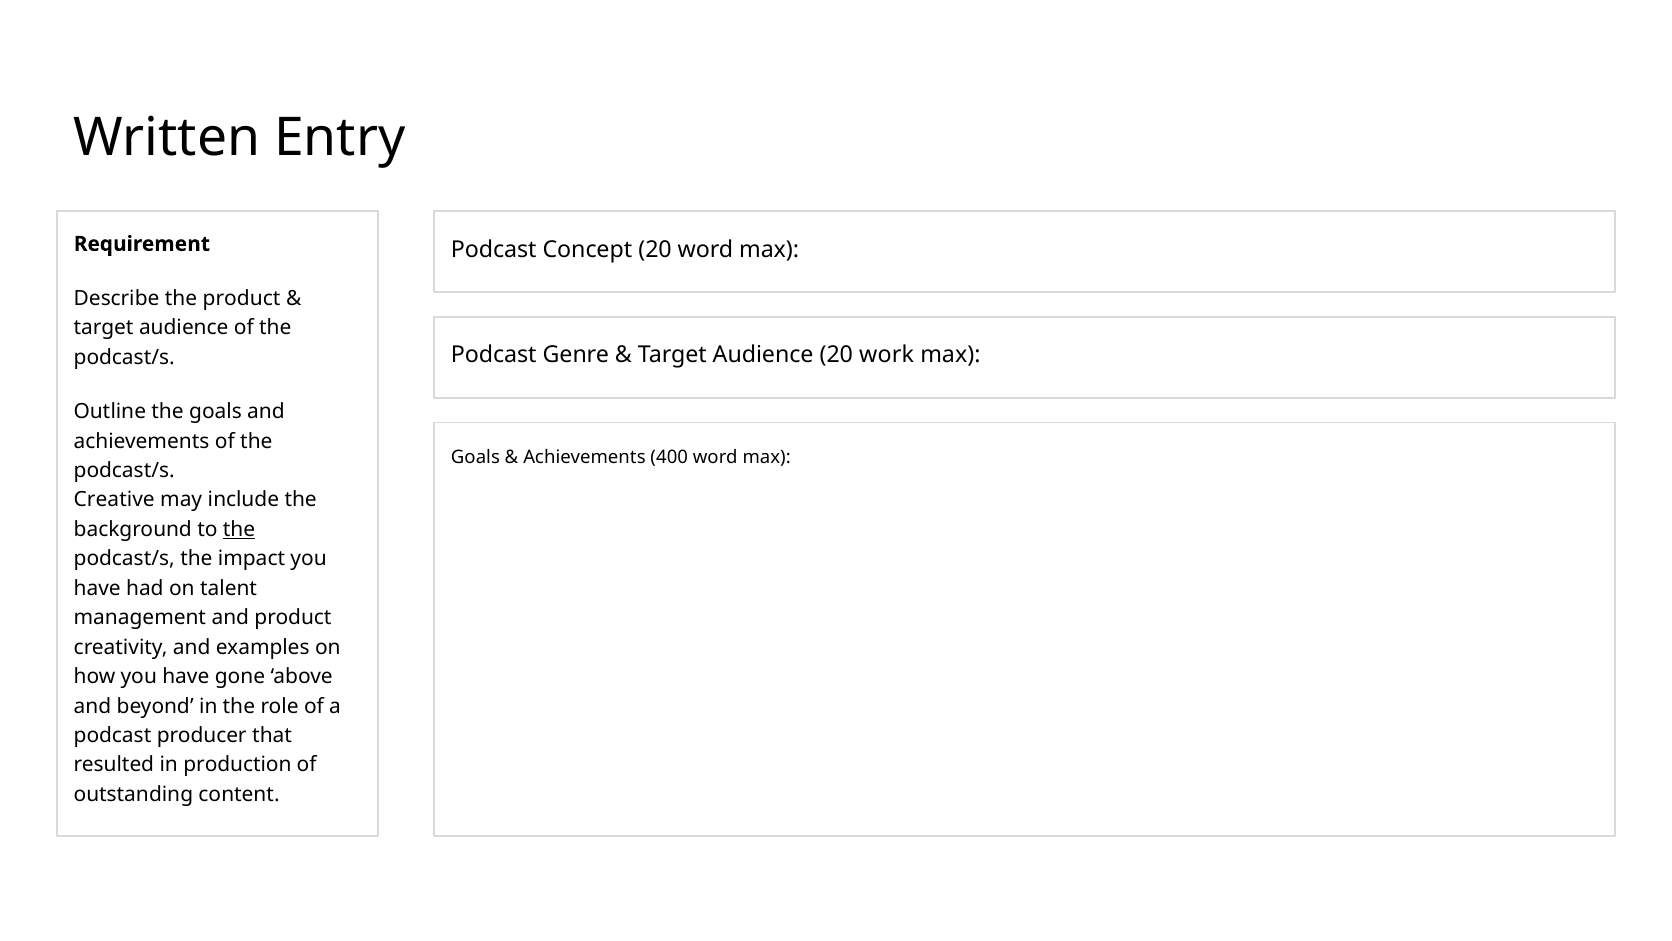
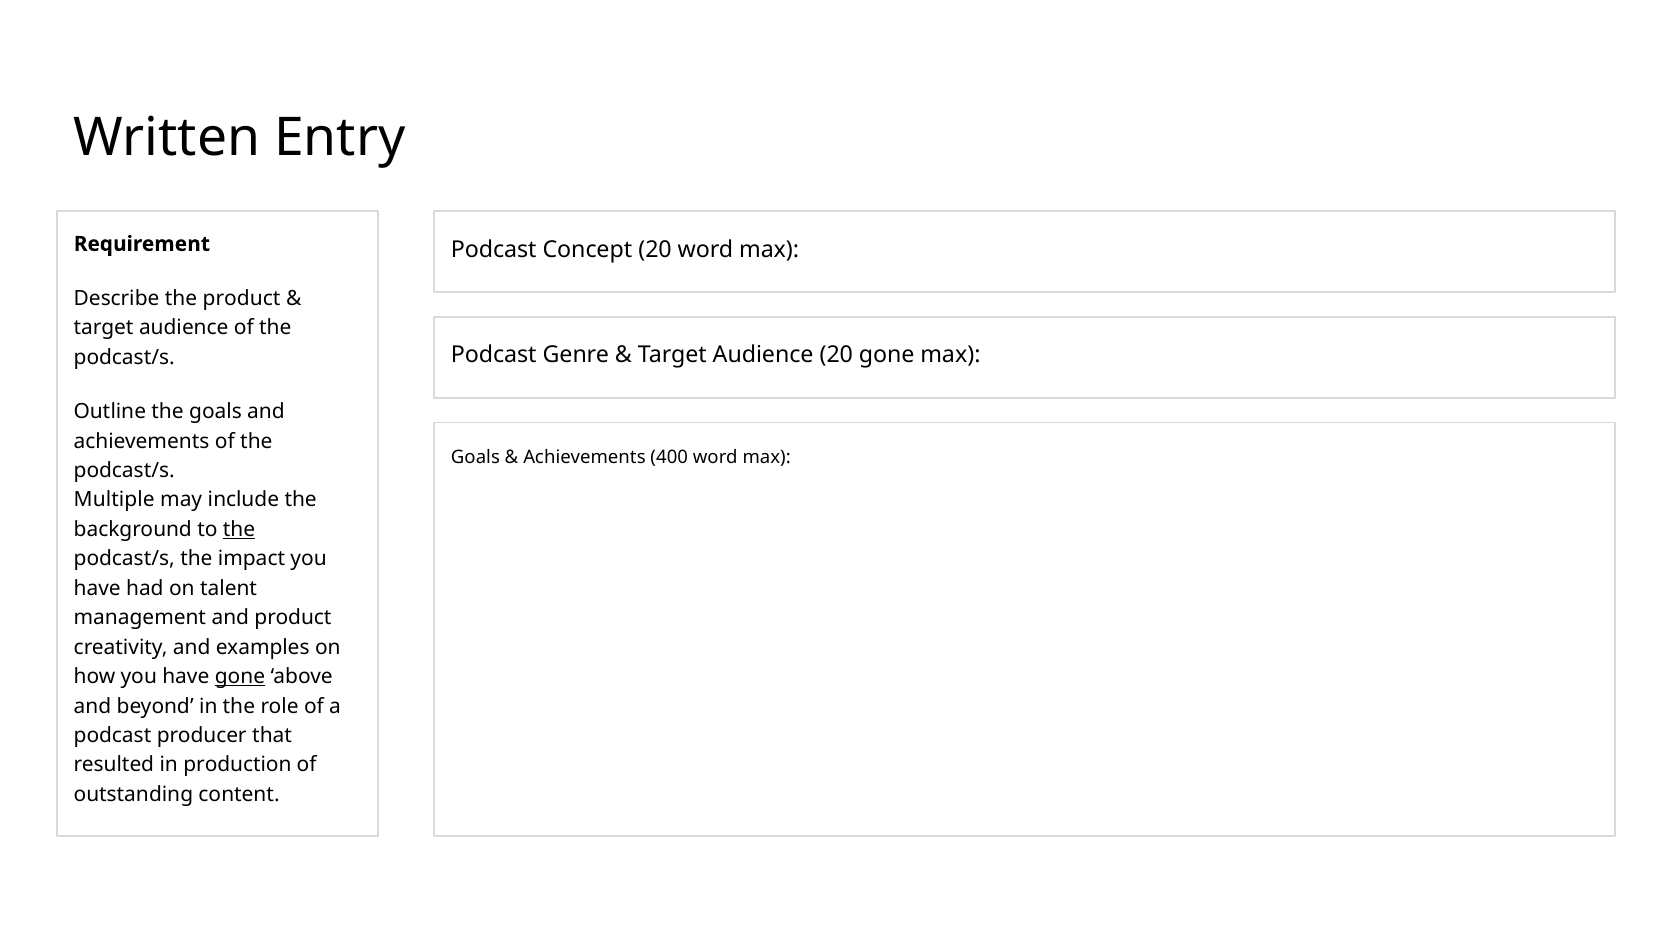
20 work: work -> gone (887, 355)
Creative: Creative -> Multiple (114, 500)
gone underline: none -> present (240, 676)
